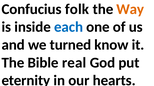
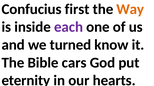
folk: folk -> first (77, 9)
each colour: blue -> purple (69, 27)
real: real -> cars (74, 63)
